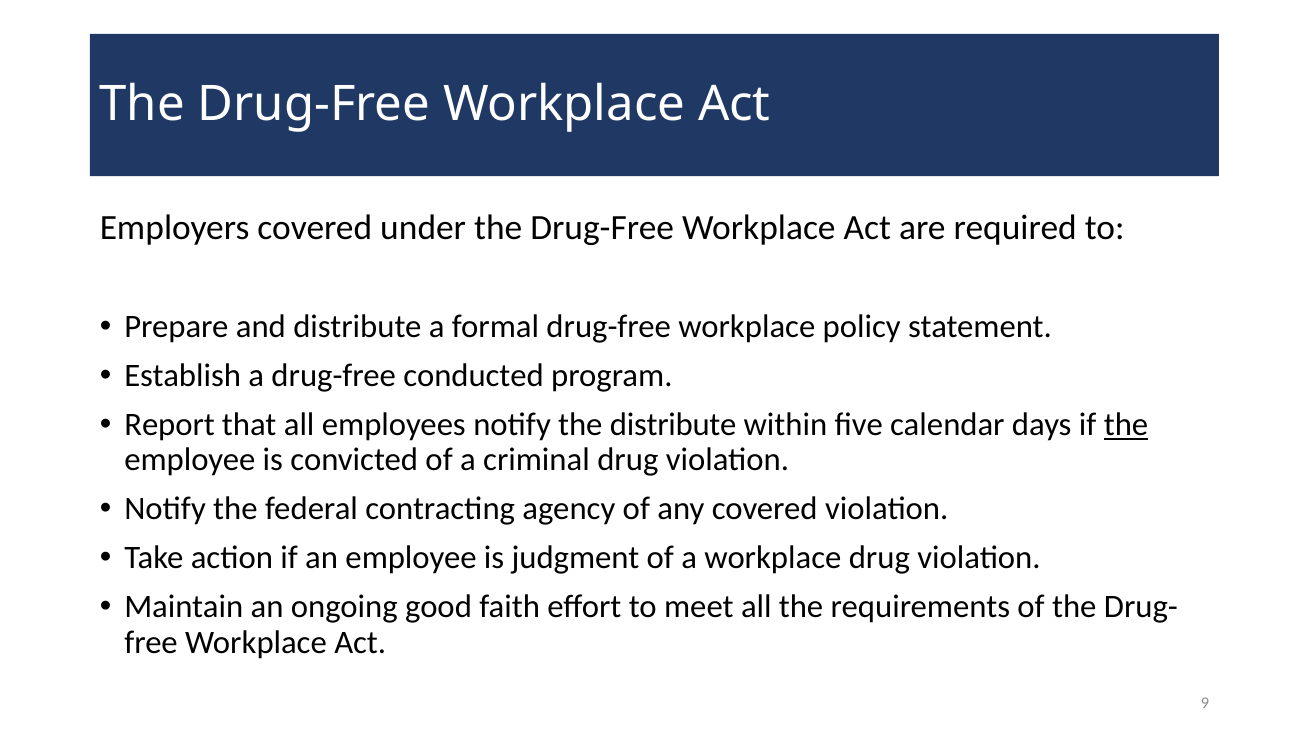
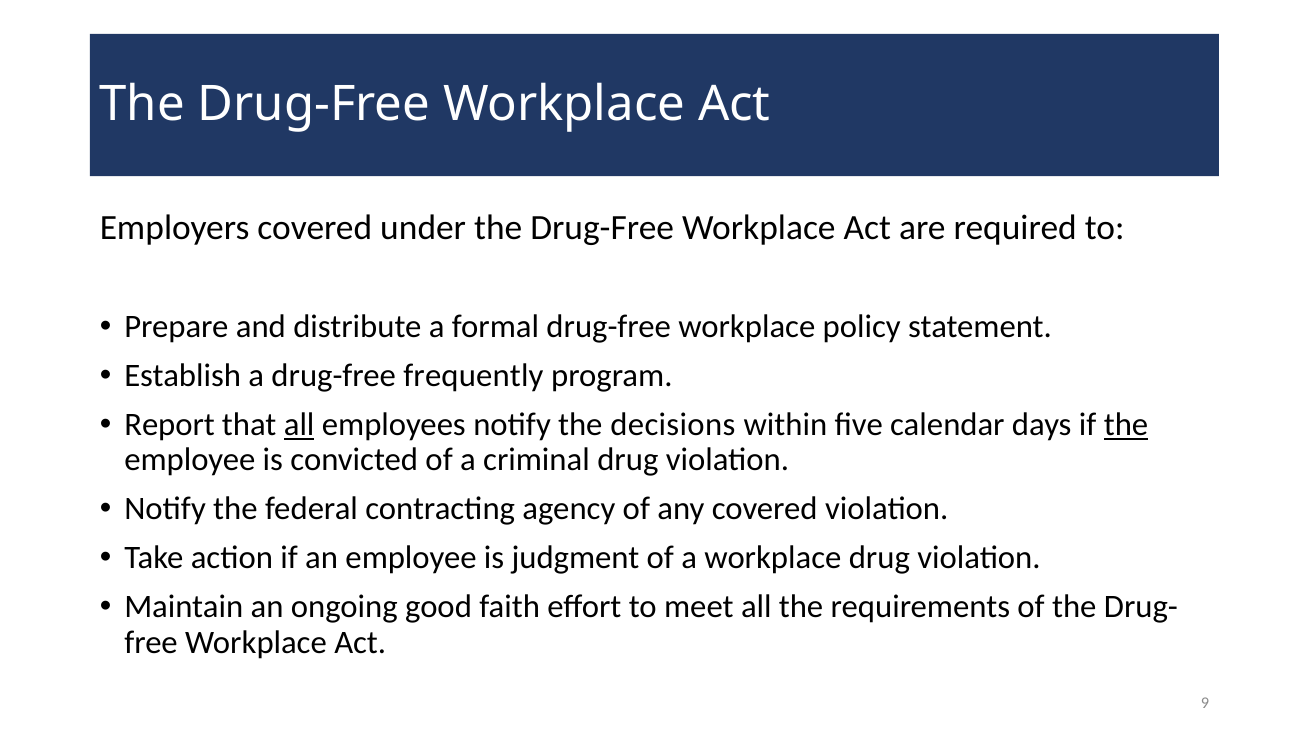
conducted: conducted -> frequently (473, 376)
all underline: none -> present (299, 425)
the distribute: distribute -> decisions (673, 425)
